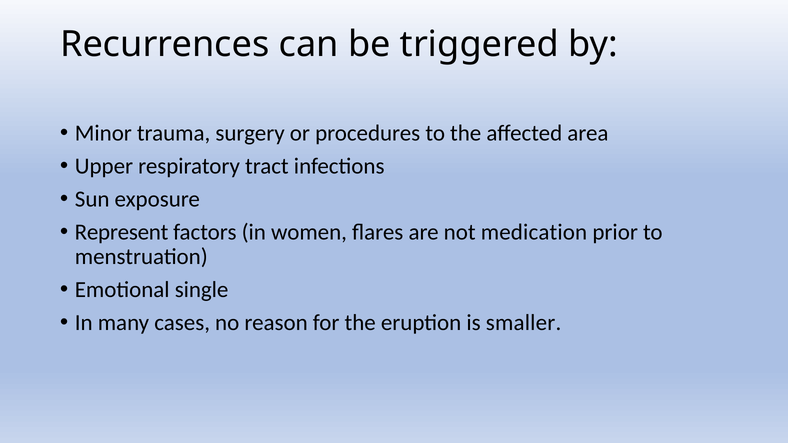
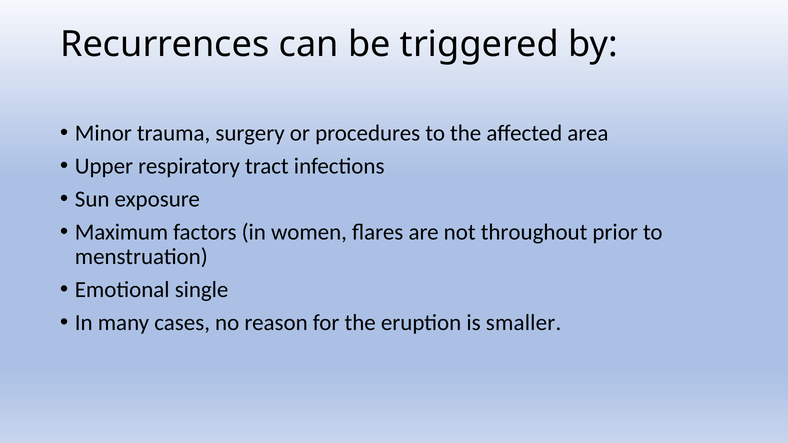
Represent: Represent -> Maximum (122, 232)
medication: medication -> throughout (534, 232)
